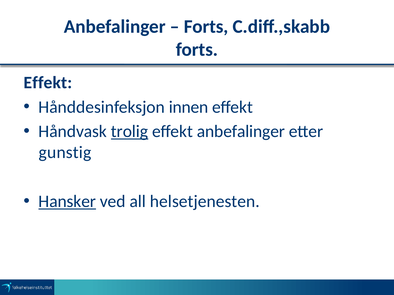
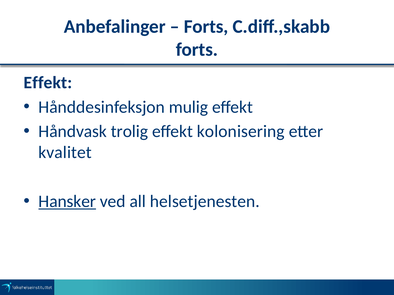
innen: innen -> mulig (189, 107)
trolig underline: present -> none (130, 132)
effekt anbefalinger: anbefalinger -> kolonisering (241, 132)
gunstig: gunstig -> kvalitet (65, 153)
